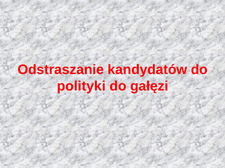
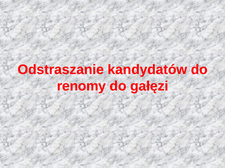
polityki: polityki -> renomy (81, 86)
